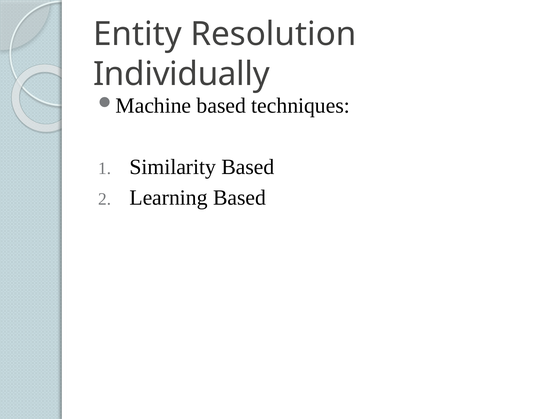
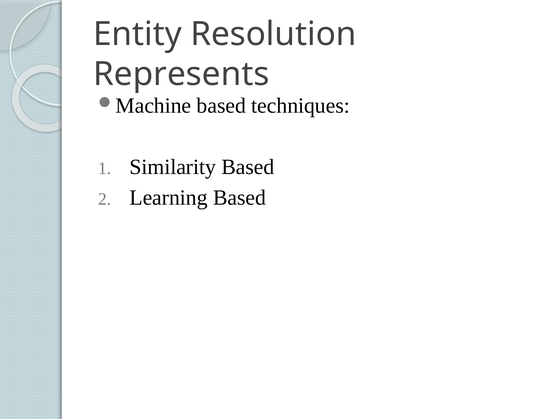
Individually: Individually -> Represents (181, 74)
